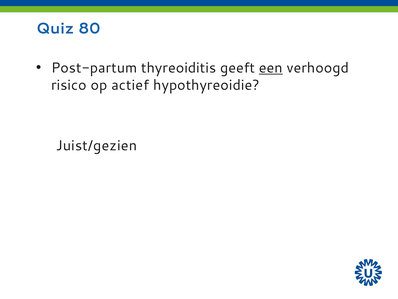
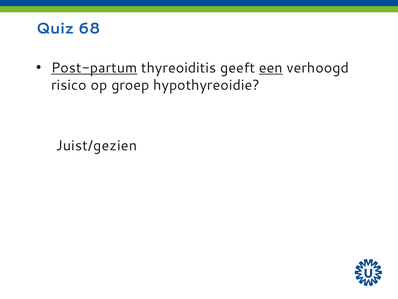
80: 80 -> 68 (90, 29)
Post-partum underline: none -> present (94, 68)
actief: actief -> groep (130, 85)
